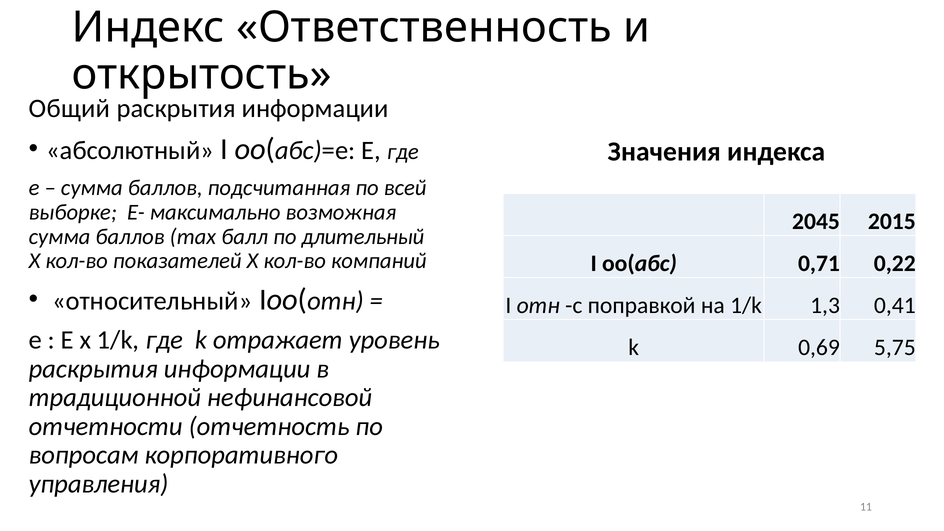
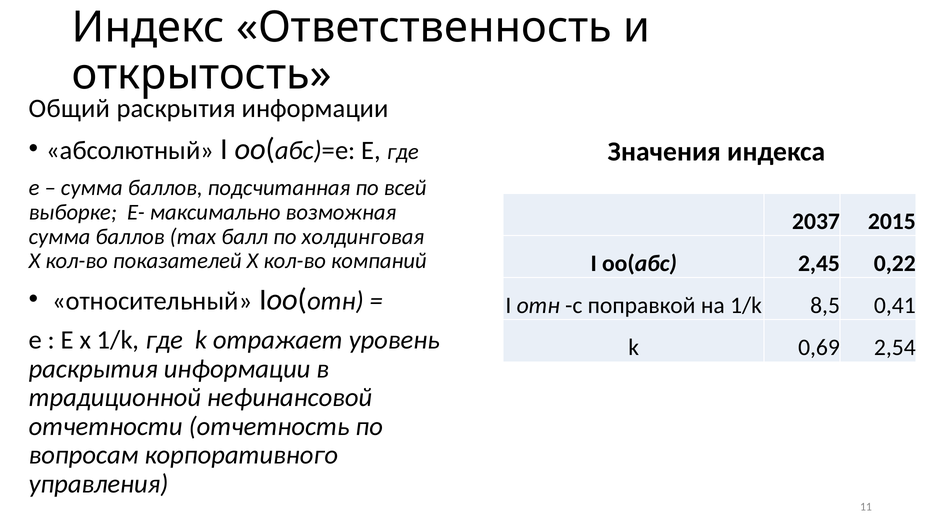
2045: 2045 -> 2037 (816, 221)
длительный: длительный -> холдинговая (363, 237)
0,71: 0,71 -> 2,45 (819, 263)
1,3: 1,3 -> 8,5 (825, 305)
5,75: 5,75 -> 2,54 (895, 348)
